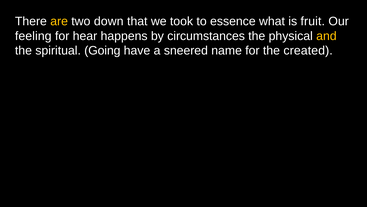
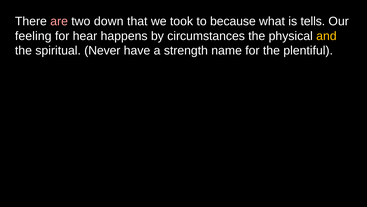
are colour: yellow -> pink (59, 21)
essence: essence -> because (233, 21)
fruit: fruit -> tells (313, 21)
Going: Going -> Never (102, 51)
sneered: sneered -> strength (186, 51)
created: created -> plentiful (308, 51)
